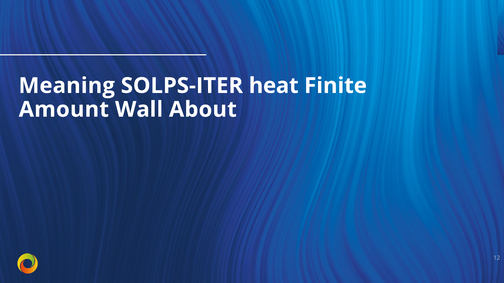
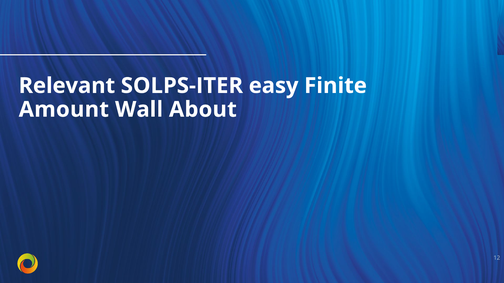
Meaning: Meaning -> Relevant (67, 86)
heat: heat -> easy (274, 86)
